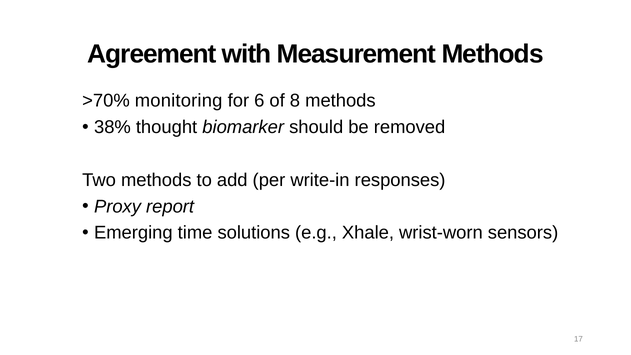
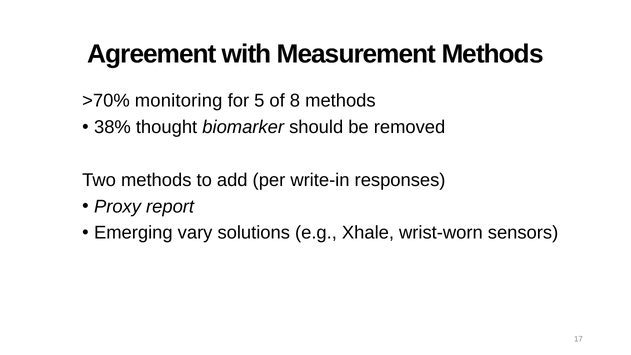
6: 6 -> 5 (259, 101)
time: time -> vary (195, 233)
